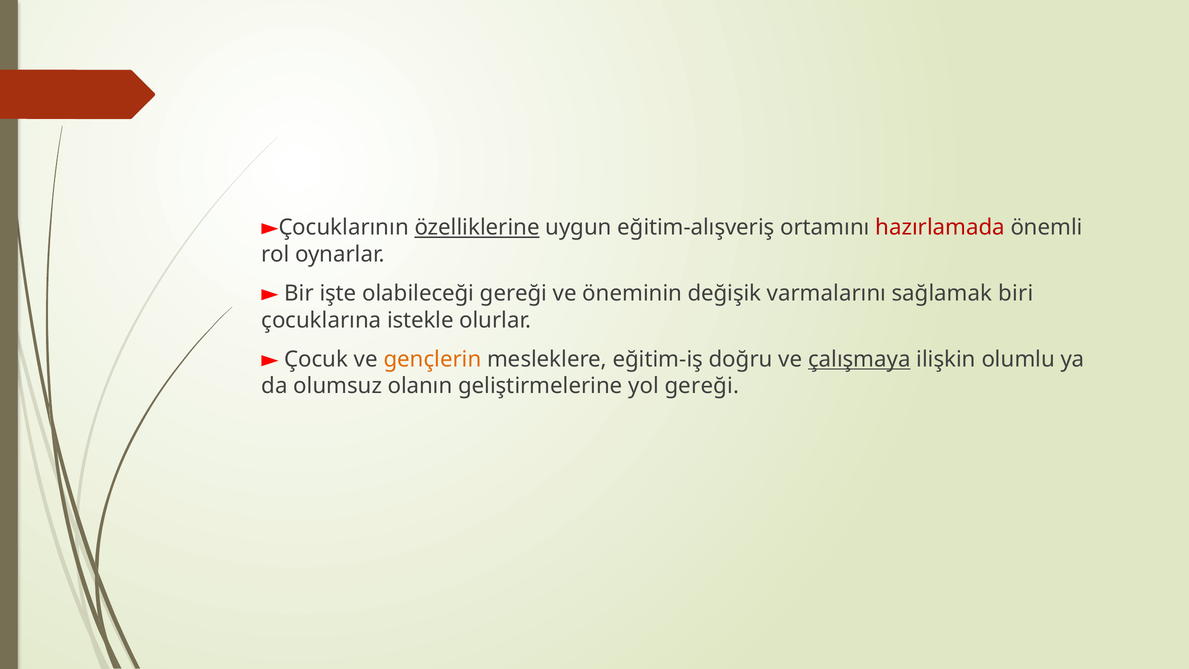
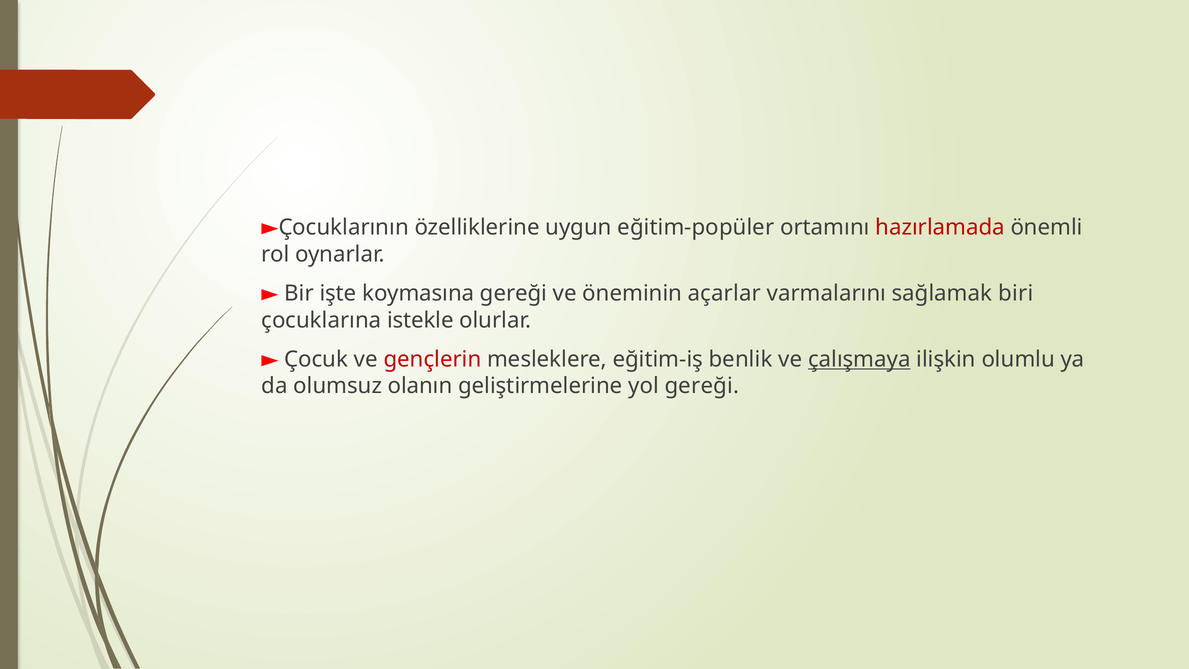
özelliklerine underline: present -> none (477, 227)
eğitim-alışveriş: eğitim-alışveriş -> eğitim-popüler (696, 227)
olabileceği: olabileceği -> koymasına (418, 293)
değişik: değişik -> açarlar (724, 293)
gençlerin colour: orange -> red (432, 359)
doğru: doğru -> benlik (741, 359)
